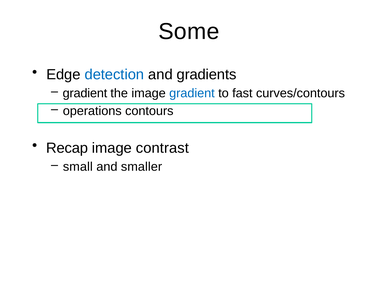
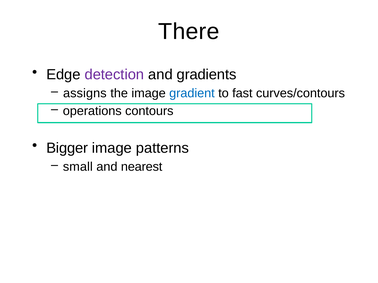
Some: Some -> There (189, 32)
detection colour: blue -> purple (114, 75)
gradient: gradient -> assigns (85, 93)
Recap: Recap -> Bigger (67, 148)
contrast: contrast -> patterns (162, 148)
smaller: smaller -> nearest (142, 167)
